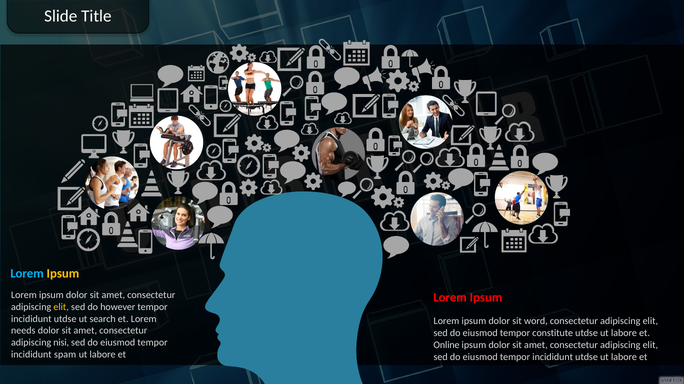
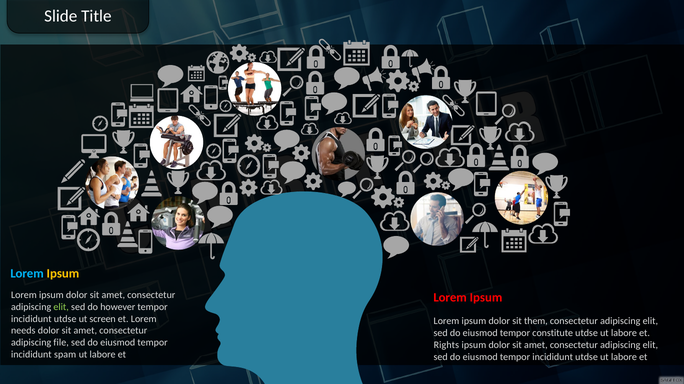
elit colour: yellow -> light green (61, 307)
search: search -> screen (103, 319)
word: word -> them (536, 322)
nisi: nisi -> file (61, 343)
Online: Online -> Rights (446, 346)
